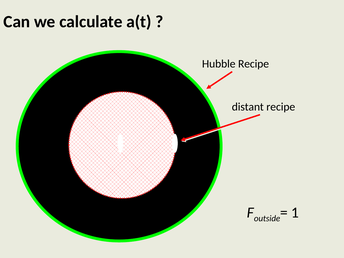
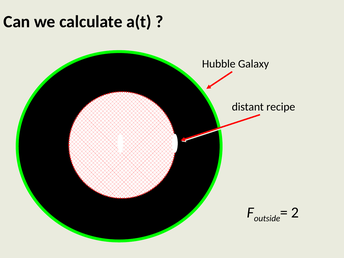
Hubble Recipe: Recipe -> Galaxy (254, 64)
1: 1 -> 2 (295, 213)
